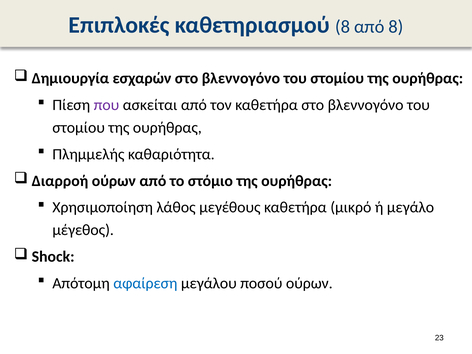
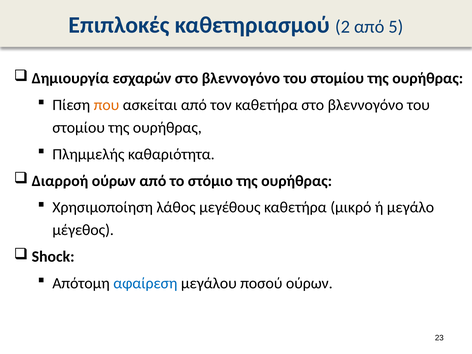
καθετηριασμού 8: 8 -> 2 (343, 27)
από 8: 8 -> 5 (396, 27)
που colour: purple -> orange (106, 105)
